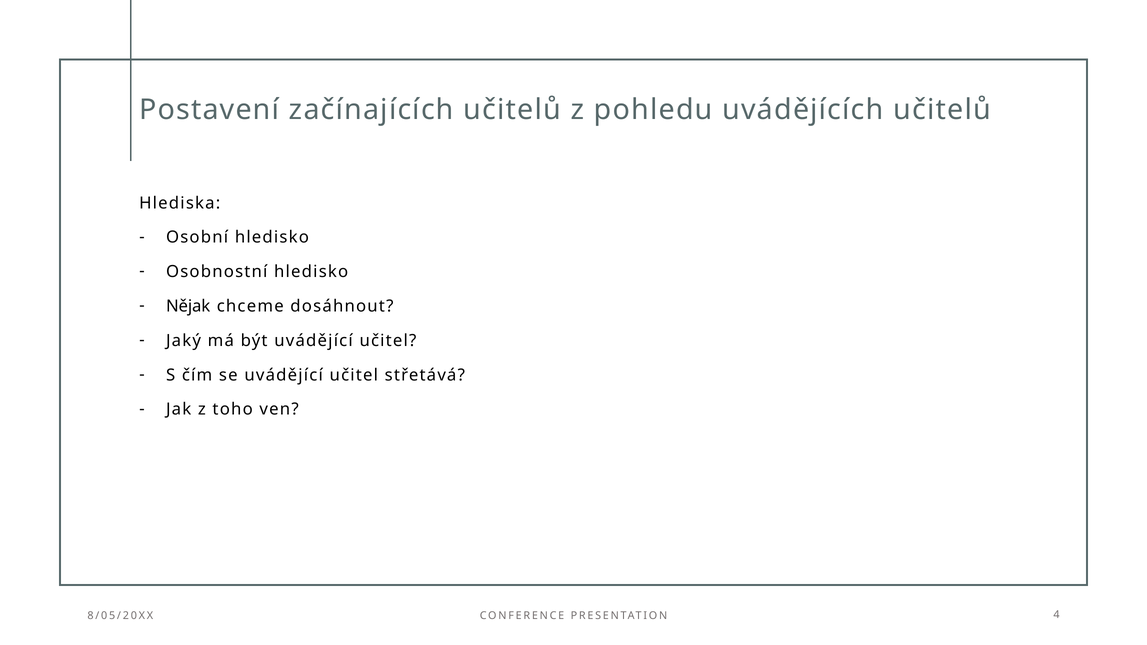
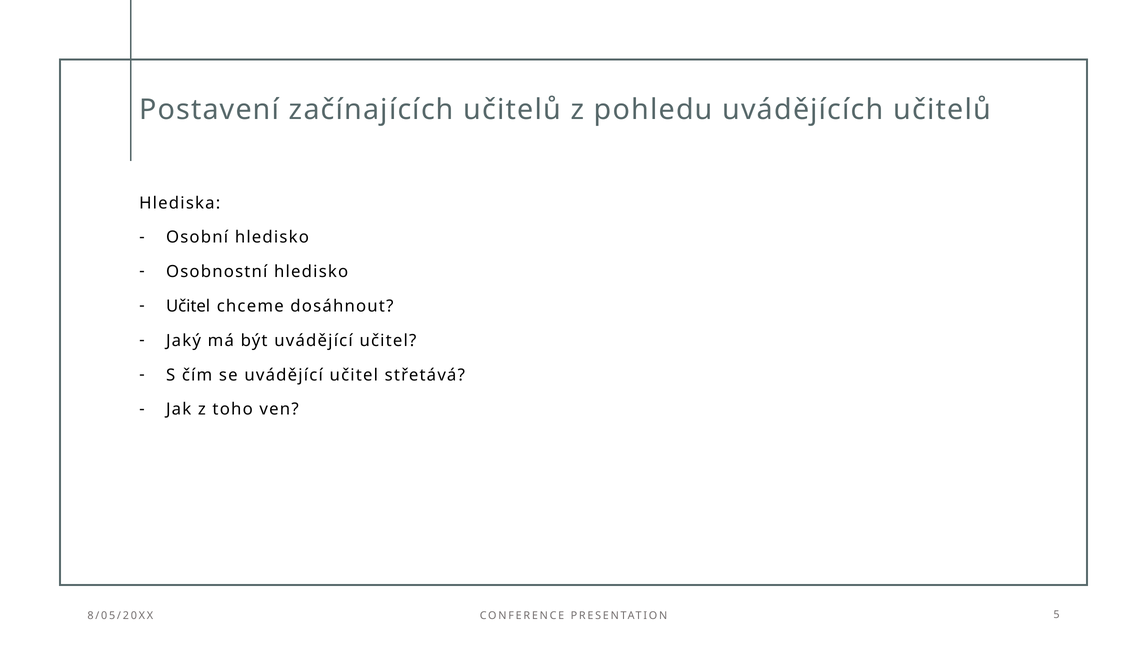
Nějak: Nějak -> Učitel (188, 306)
4: 4 -> 5 (1057, 615)
